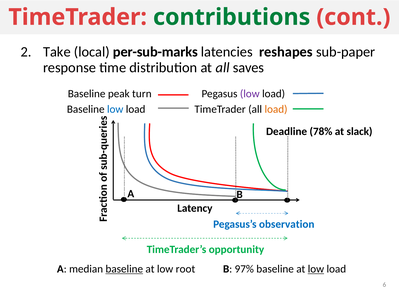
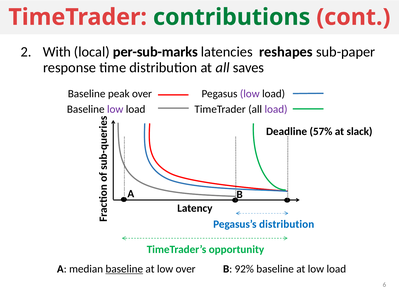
Take: Take -> With (57, 52)
peak turn: turn -> over (142, 93)
low colour: blue -> purple (115, 109)
load colour: orange -> purple (276, 109)
78%: 78% -> 57% (321, 131)
Pegasus’s observation: observation -> distribution (287, 224)
low root: root -> over (186, 268)
97%: 97% -> 92% (244, 268)
low underline: present -> none (316, 268)
